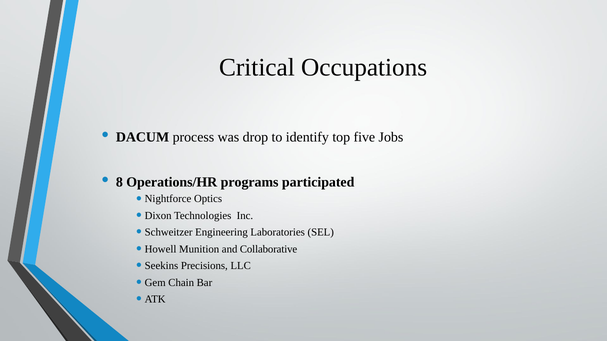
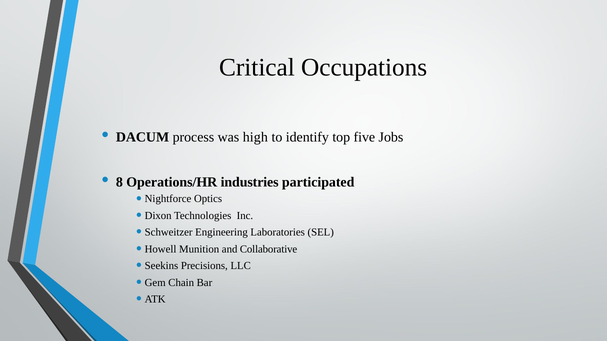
drop: drop -> high (255, 137)
programs: programs -> industries (250, 182)
